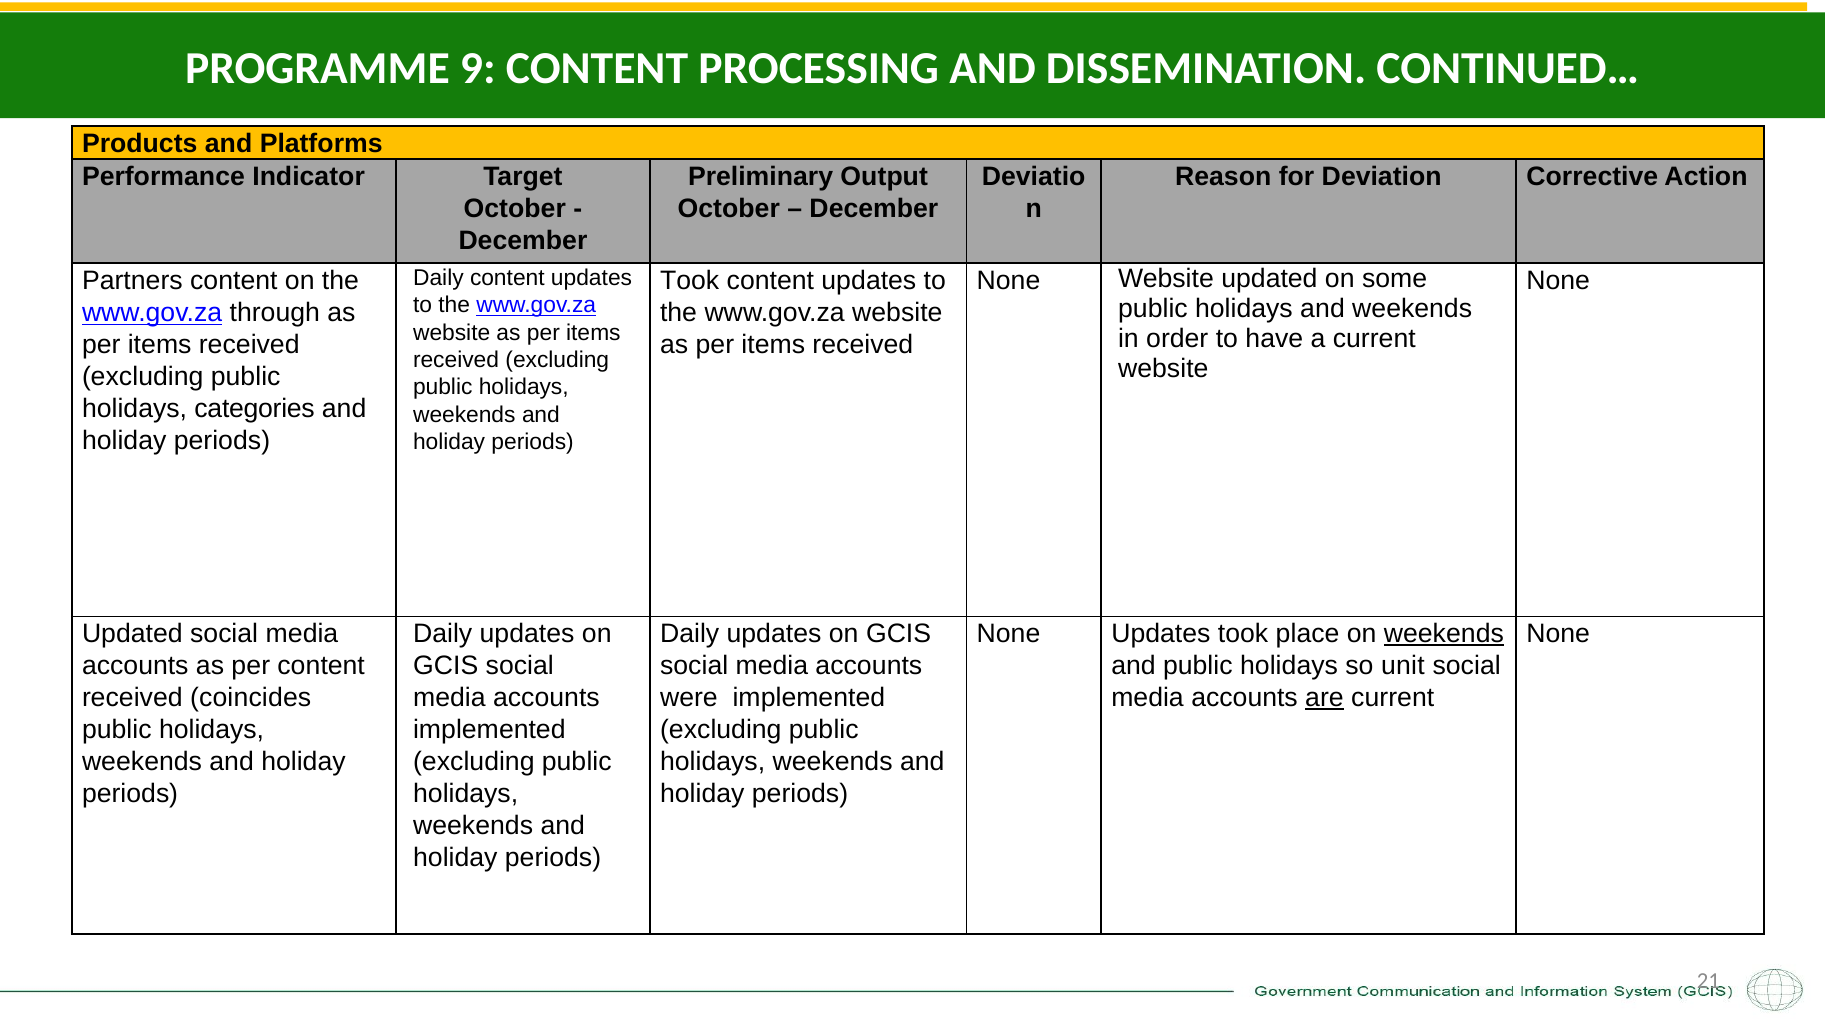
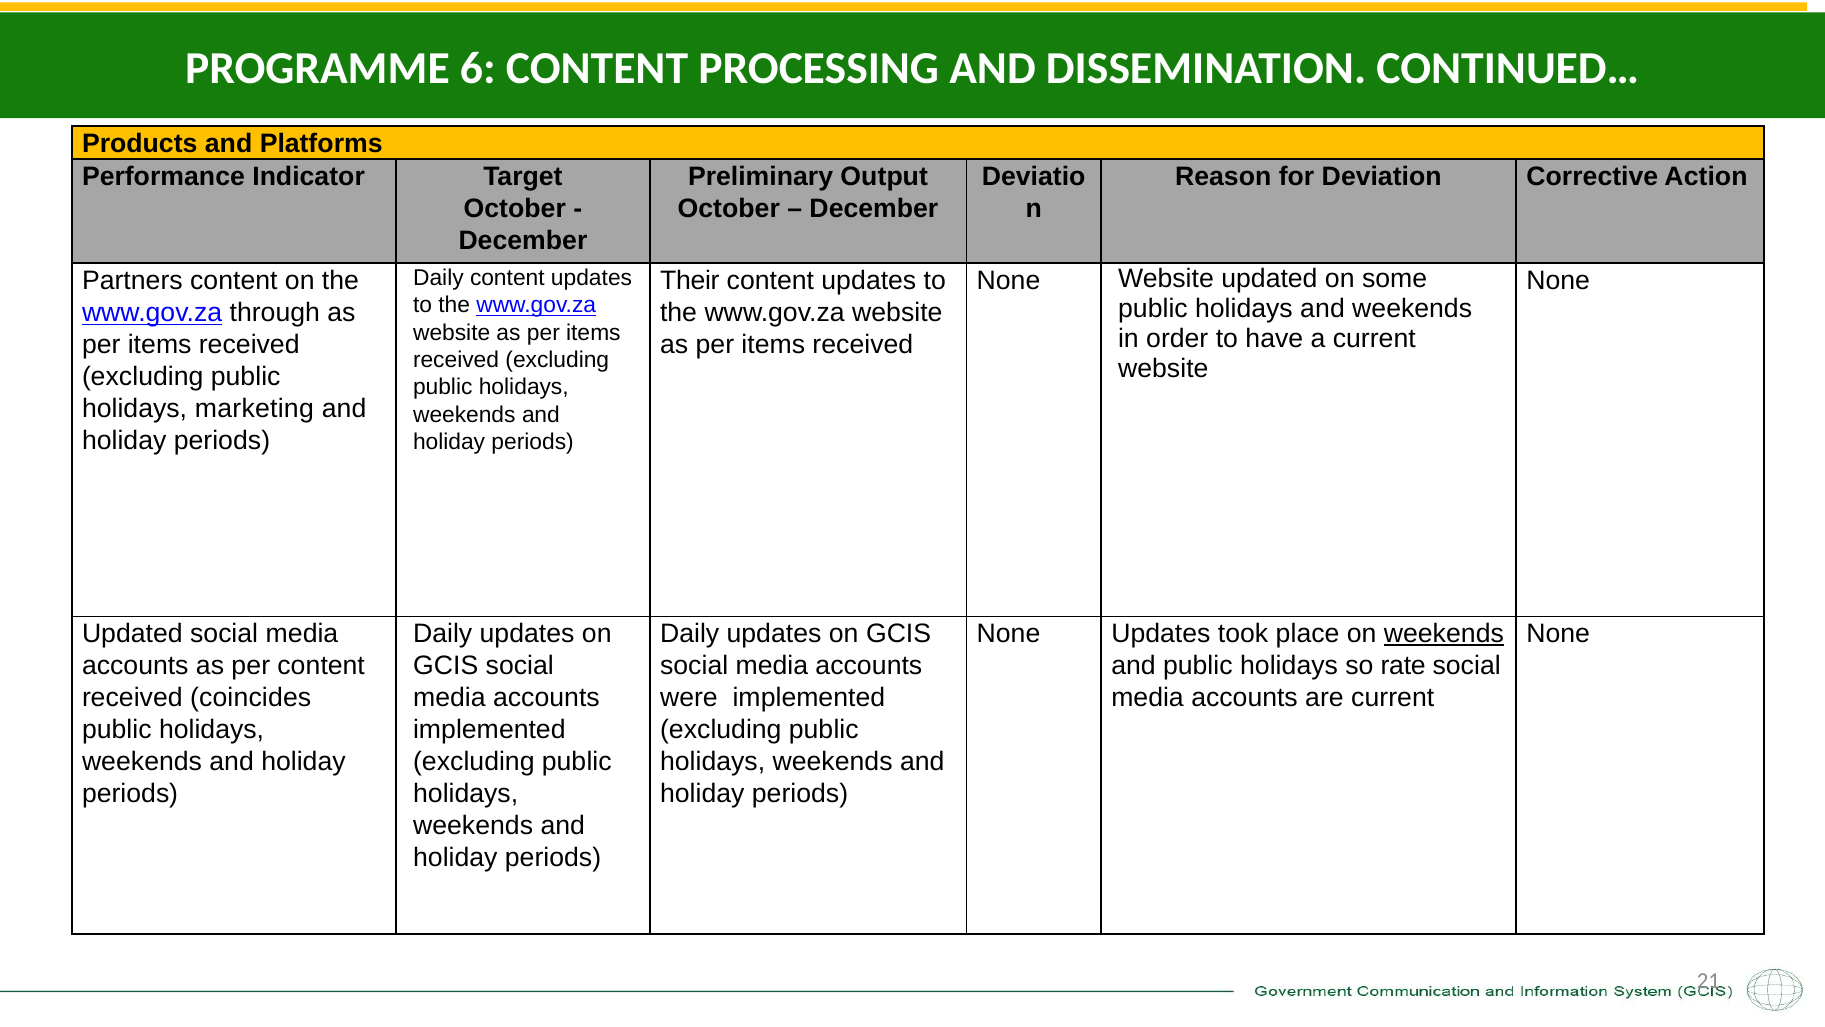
9: 9 -> 6 (478, 68)
Took: Took -> Their (690, 280)
categories: categories -> marketing (254, 408)
unit: unit -> rate (1403, 665)
are underline: present -> none (1324, 697)
